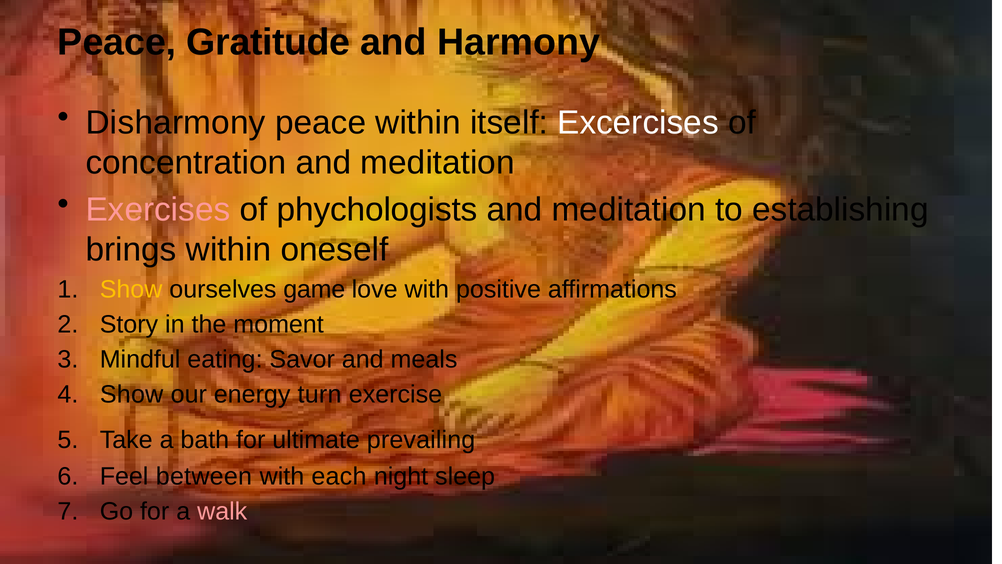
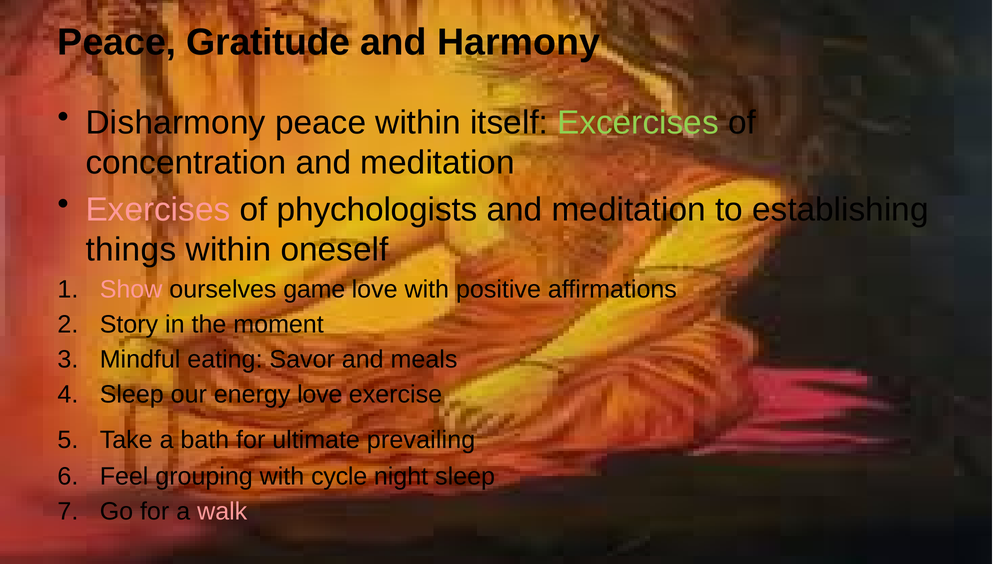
Excercises colour: white -> light green (638, 123)
brings: brings -> things (131, 250)
Show colour: yellow -> pink (131, 289)
Show: Show -> Sleep (132, 394)
energy turn: turn -> love (320, 394)
between: between -> grouping (204, 476)
each: each -> cycle (339, 476)
